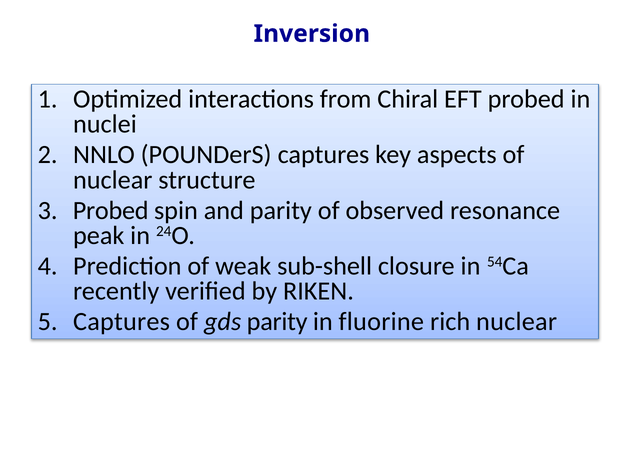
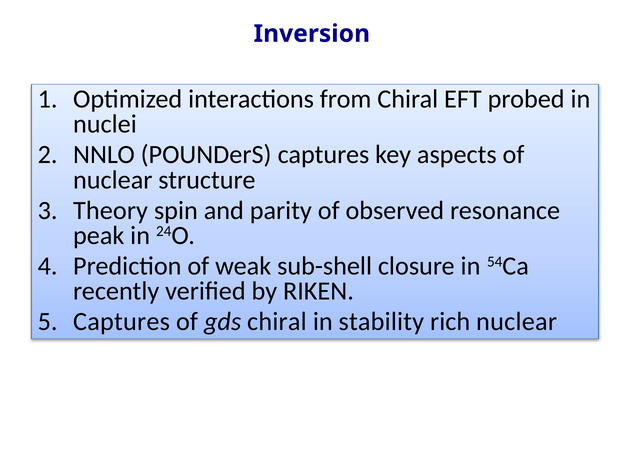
Probed: Probed -> Theory (111, 210)
gds parity: parity -> chiral (277, 321)
fluorine: fluorine -> stability (381, 321)
